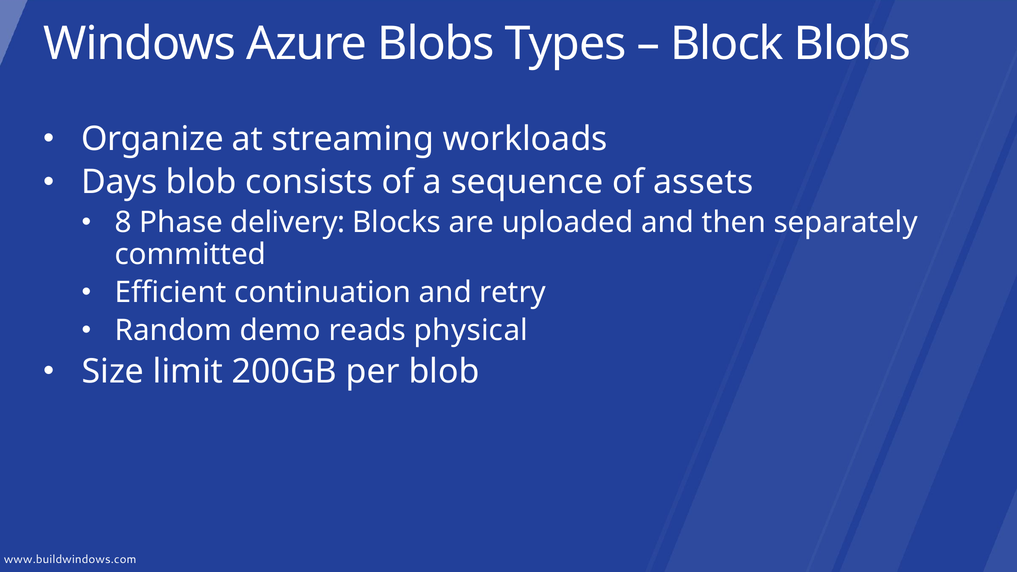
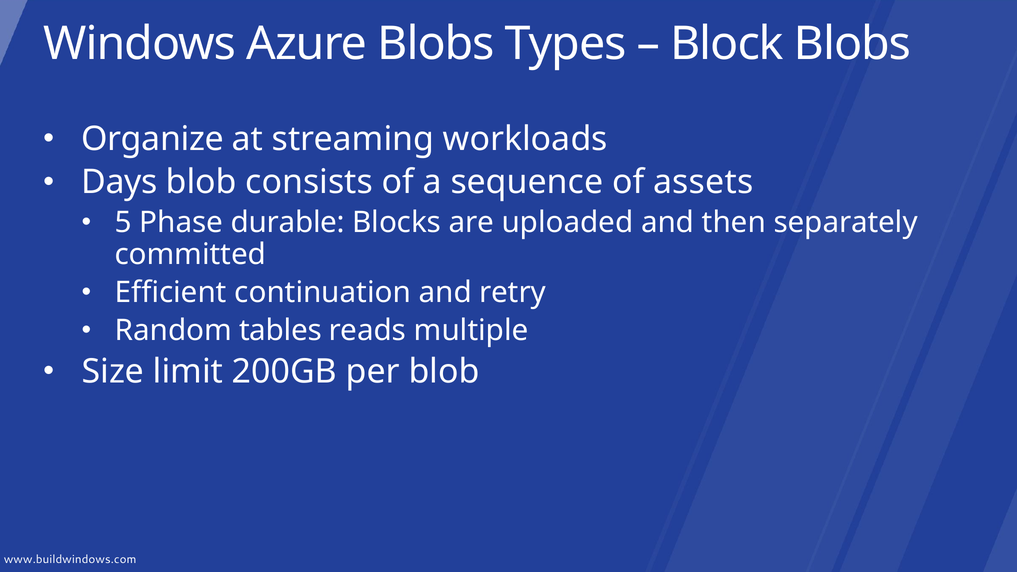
8: 8 -> 5 (123, 223)
delivery: delivery -> durable (288, 223)
demo: demo -> tables (280, 331)
physical: physical -> multiple (471, 331)
